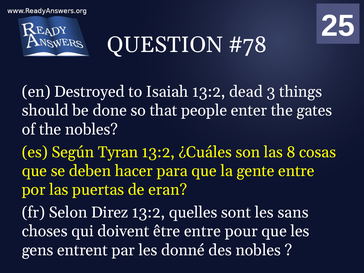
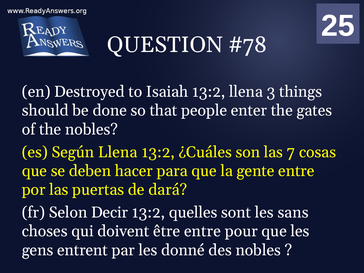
13:2 dead: dead -> llena (246, 92)
Según Tyran: Tyran -> Llena (118, 152)
8: 8 -> 7 (291, 152)
eran: eran -> dará (168, 190)
Direz: Direz -> Decir (110, 212)
